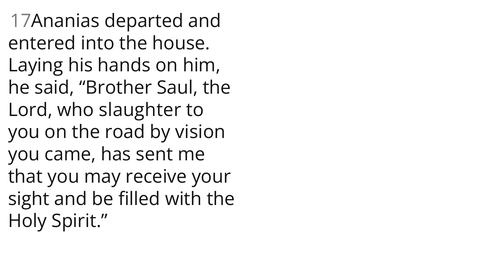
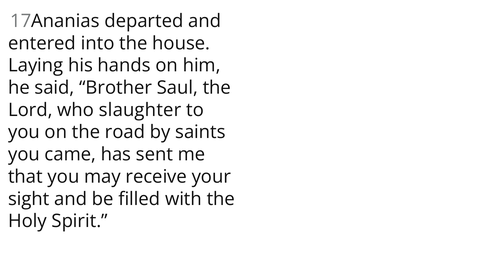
vision: vision -> saints (200, 132)
